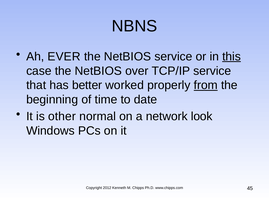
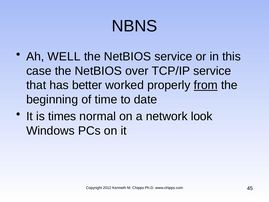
EVER: EVER -> WELL (64, 56)
this underline: present -> none (232, 56)
other: other -> times (62, 116)
